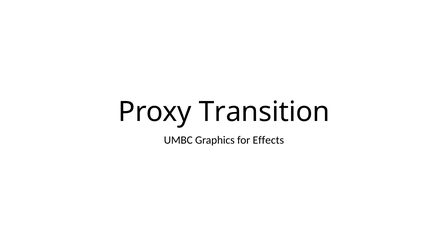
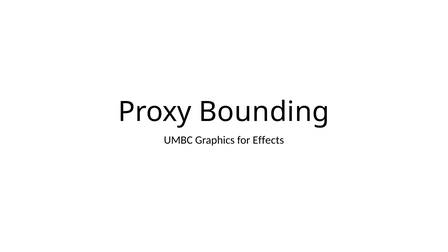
Transition: Transition -> Bounding (264, 112)
